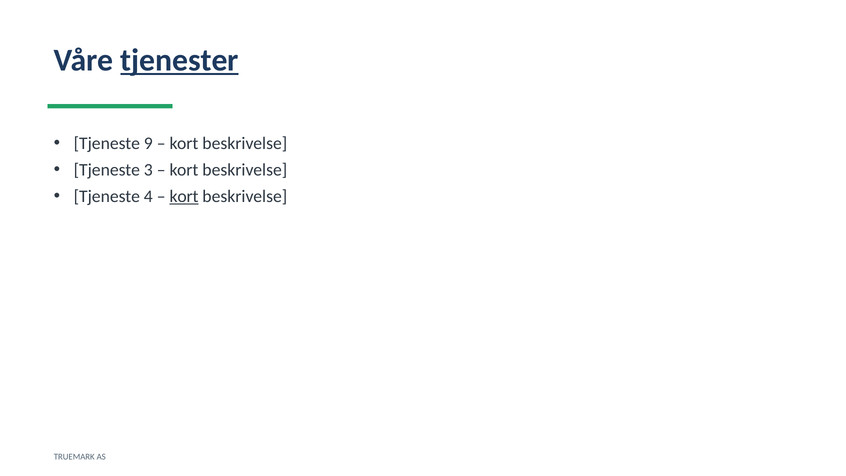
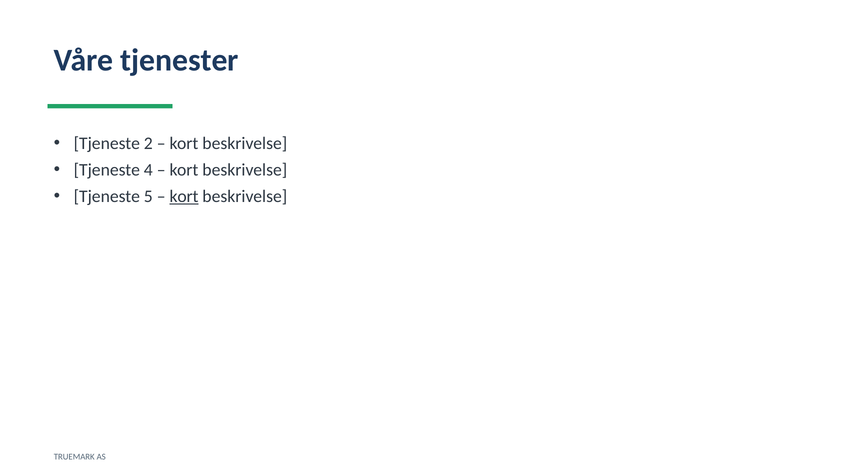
tjenester underline: present -> none (180, 60)
9: 9 -> 2 (148, 143)
3: 3 -> 4 (148, 170)
4: 4 -> 5 (148, 196)
